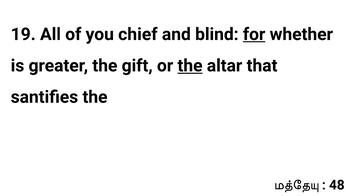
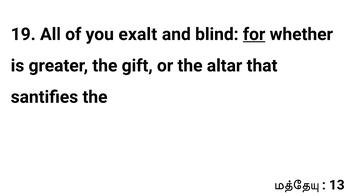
chief: chief -> exalt (138, 34)
the underline: present -> none (190, 66)
48: 48 -> 13 (337, 185)
